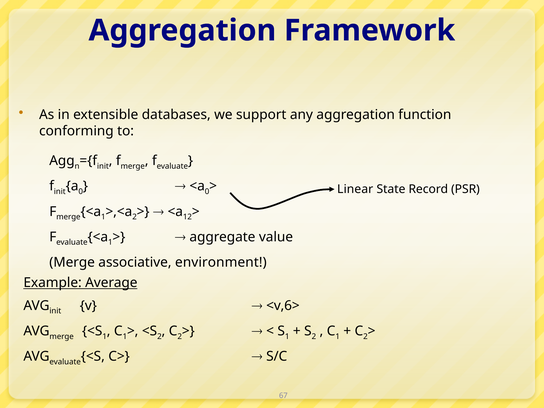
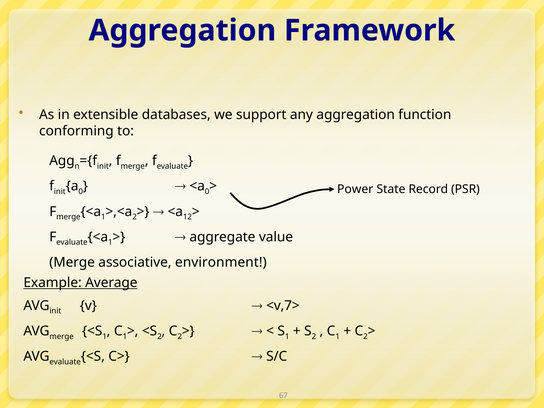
Linear: Linear -> Power (355, 189)
<v,6>: <v,6> -> <v,7> (283, 306)
